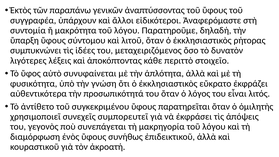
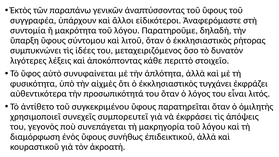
γνώση: γνώση -> αἰχμὲς (104, 84)
εὔκρατο: εὔκρατο -> τυγχάνει (215, 84)
